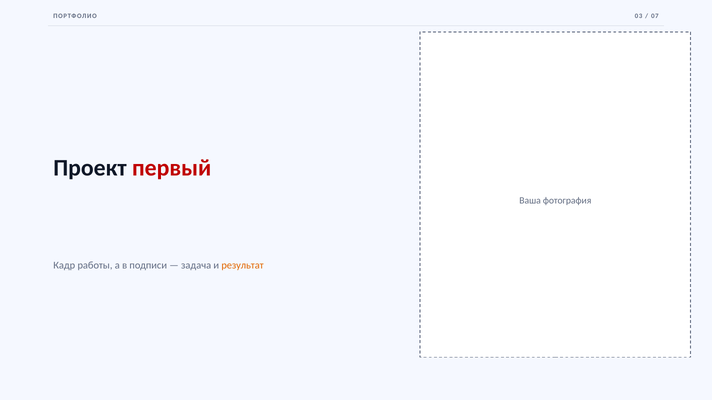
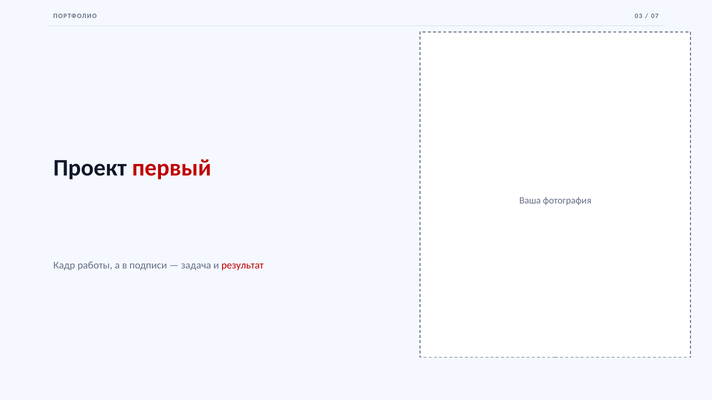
результат colour: orange -> red (243, 266)
